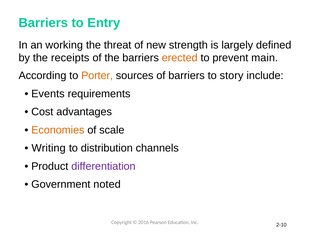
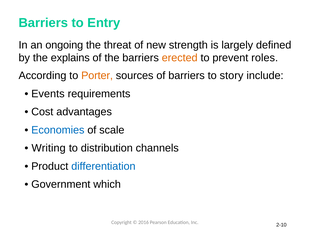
working: working -> ongoing (64, 45)
receipts: receipts -> explains (70, 58)
main: main -> roles (265, 58)
Economies colour: orange -> blue (58, 130)
differentiation colour: purple -> blue (103, 166)
noted: noted -> which (107, 184)
